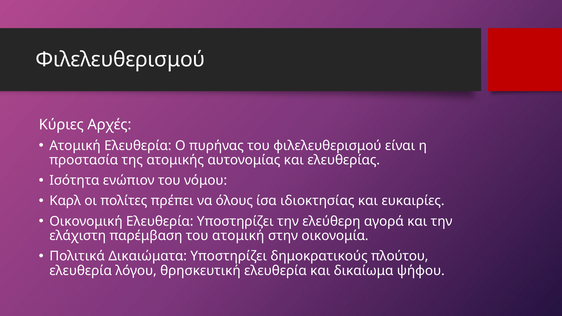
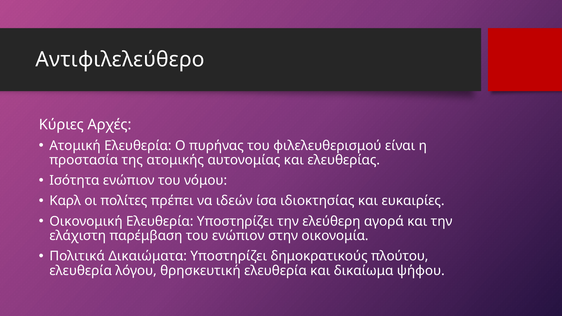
Φιλελευθερισμού: Φιλελευθερισμού -> Αντιφιλελεύθερο (120, 59)
όλους: όλους -> ιδεών (234, 201)
του ατομική: ατομική -> ενώπιον (238, 236)
